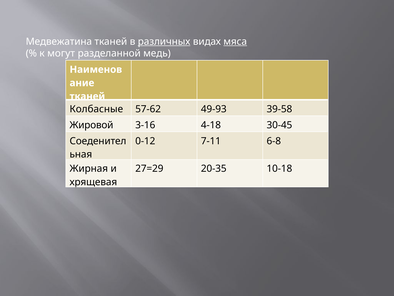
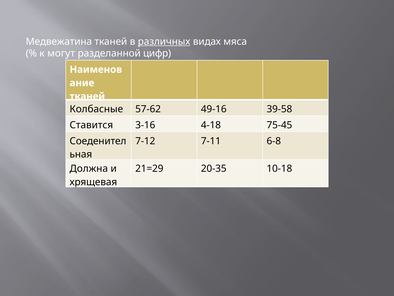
мяса underline: present -> none (235, 41)
медь: медь -> цифр (157, 53)
49-93: 49-93 -> 49-16 (214, 109)
Жировой: Жировой -> Ставится (91, 125)
30-45: 30-45 -> 75-45 (279, 125)
0-12: 0-12 -> 7-12 (145, 141)
Жирная: Жирная -> Должна (89, 168)
27=29: 27=29 -> 21=29 (149, 168)
